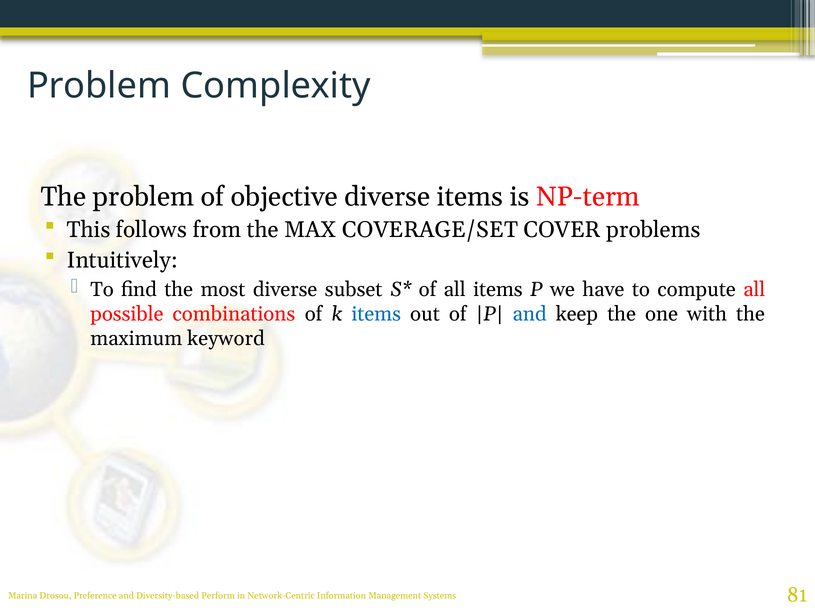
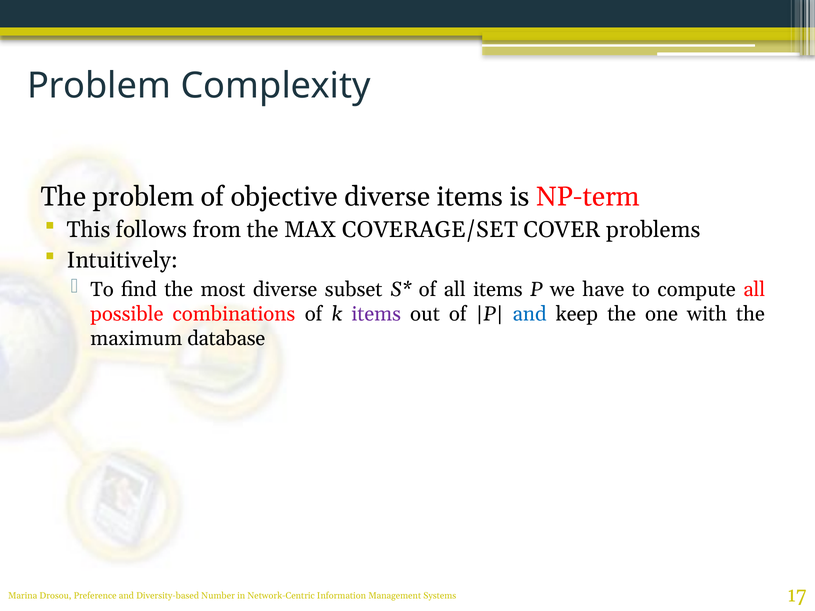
items colour: blue -> purple (376, 314)
keyword: keyword -> database (226, 339)
Perform: Perform -> Number (218, 596)
81: 81 -> 17 (797, 595)
